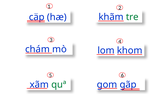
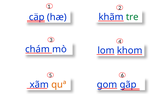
quª colour: green -> orange (59, 85)
